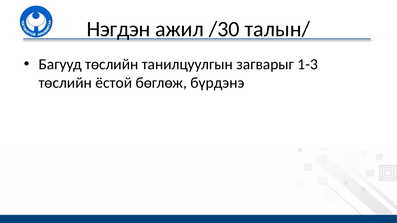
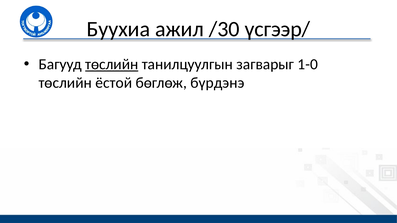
Нэгдэн: Нэгдэн -> Буухиа (118, 29)
талын/: талын/ -> үсгээр/ (277, 29)
төслийн underline: none -> present (112, 64)
1-3: 1-3 -> 1-0 (308, 64)
